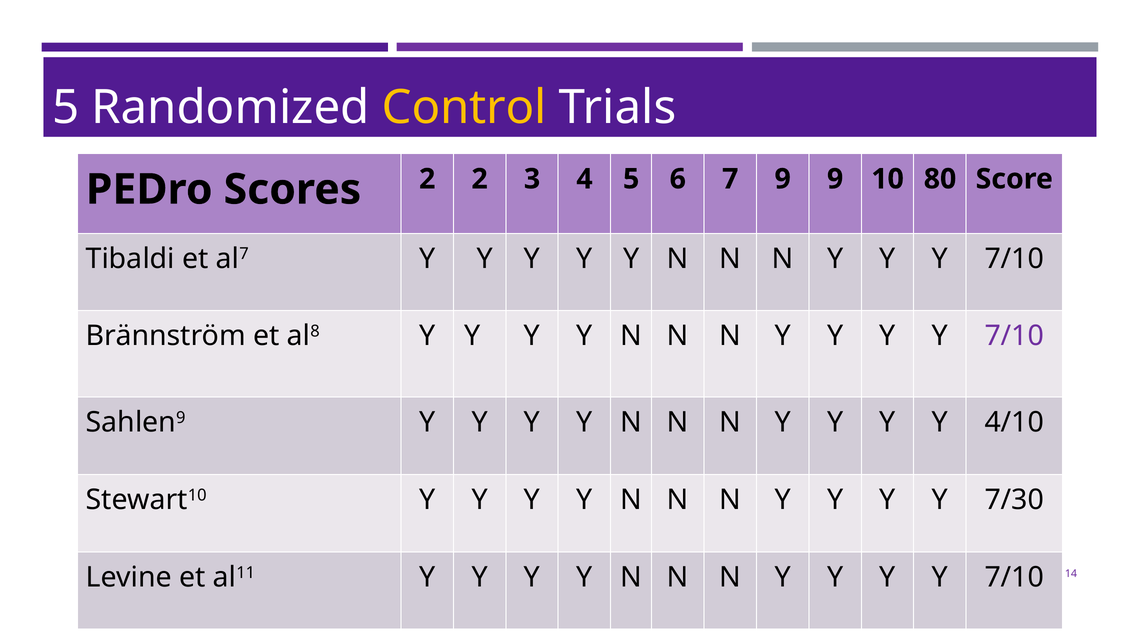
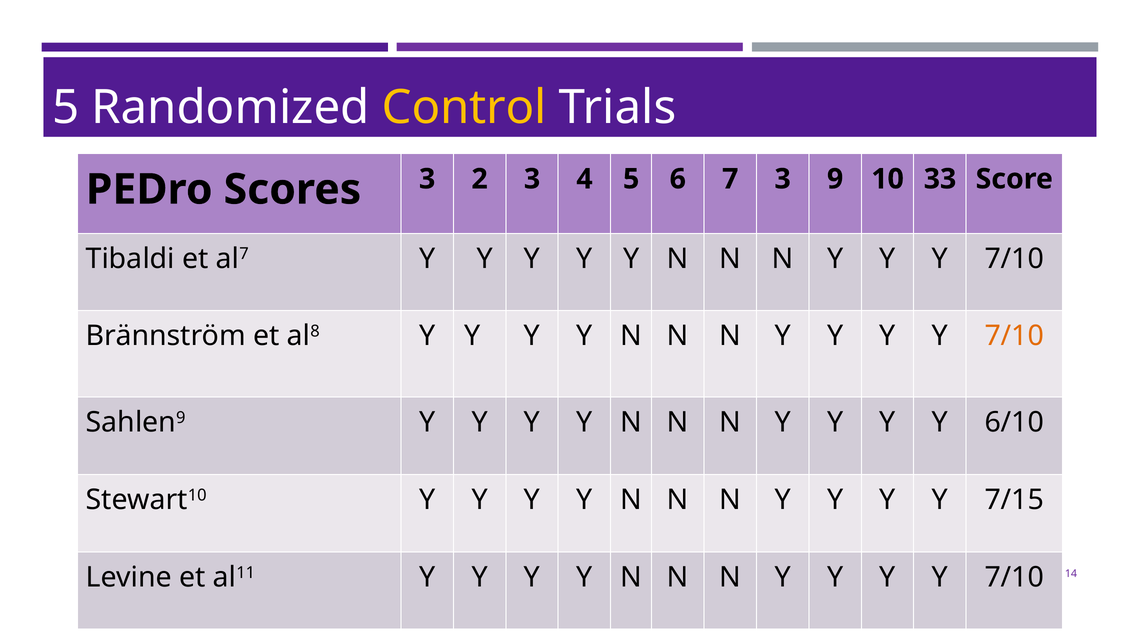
Scores 2: 2 -> 3 (427, 179)
7 9: 9 -> 3 (783, 179)
80: 80 -> 33 (940, 179)
7/10 colour: purple -> orange (1014, 336)
4/10: 4/10 -> 6/10 (1014, 423)
7/30: 7/30 -> 7/15 (1014, 500)
